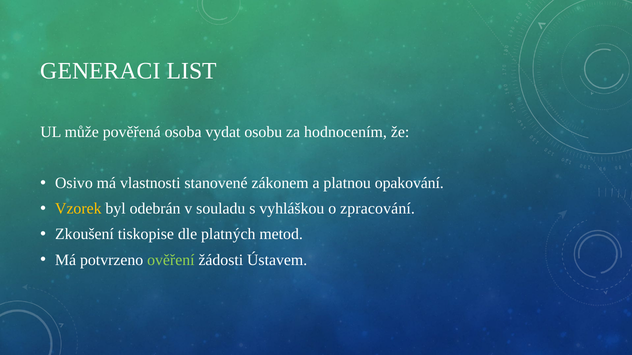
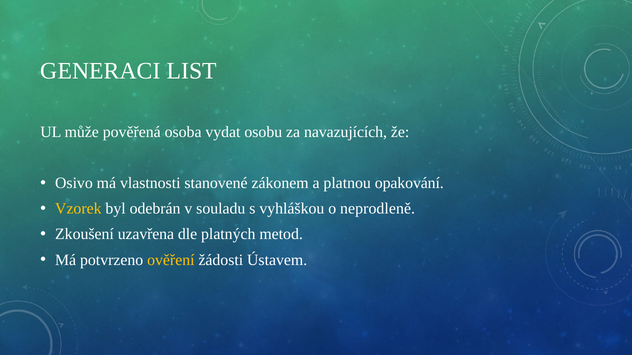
hodnocením: hodnocením -> navazujících (346, 132)
zpracování: zpracování -> neprodleně (378, 209)
tiskopise: tiskopise -> uzavřena (146, 235)
ověření colour: light green -> yellow (171, 260)
